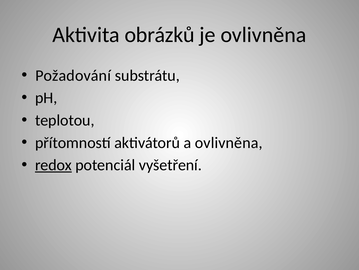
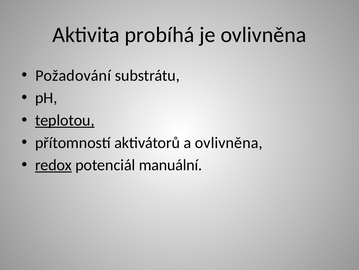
obrázků: obrázků -> probíhá (160, 35)
teplotou underline: none -> present (65, 120)
vyšetření: vyšetření -> manuální (170, 165)
